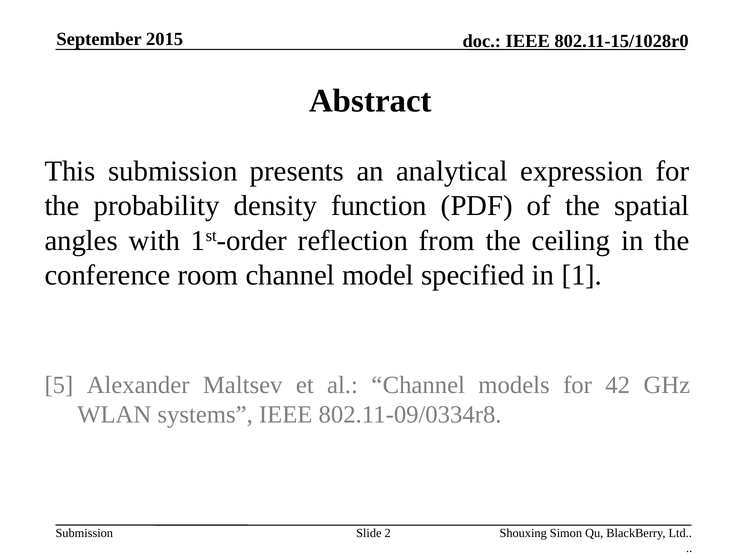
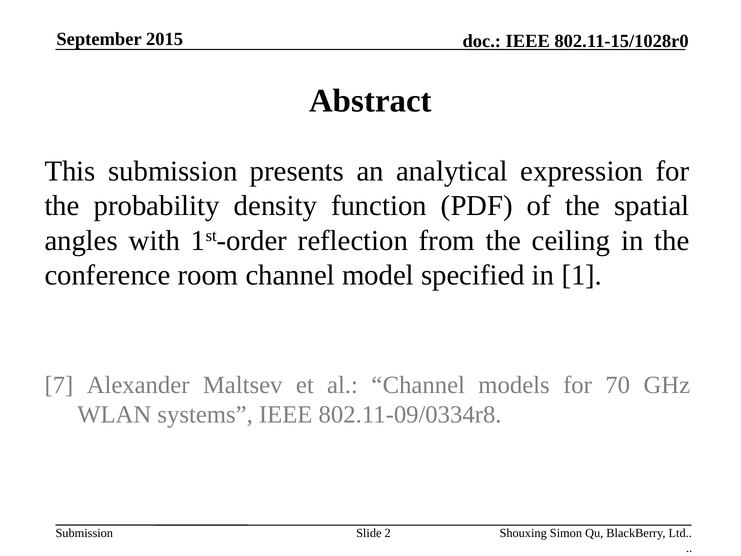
5: 5 -> 7 (59, 385)
42: 42 -> 70 (618, 385)
